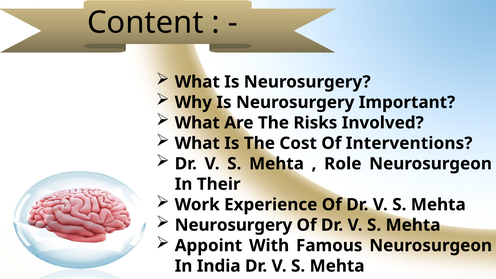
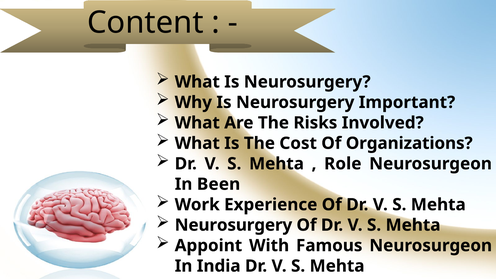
Interventions: Interventions -> Organizations (409, 143)
Their: Their -> Been (219, 184)
